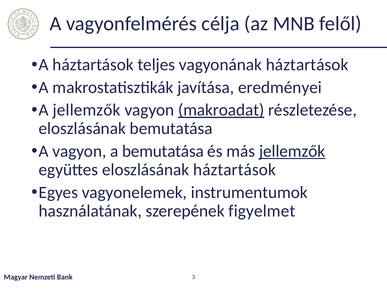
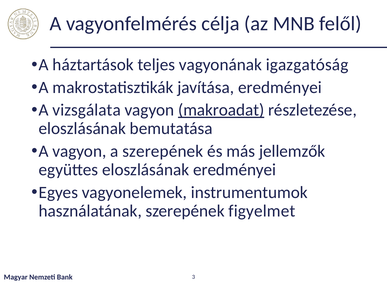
vagyonának háztartások: háztartások -> igazgatóság (307, 65)
A jellemzők: jellemzők -> vizsgálata (87, 110)
a bemutatása: bemutatása -> szerepének (163, 151)
jellemzők underline: present -> none (292, 151)
eloszlásának háztartások: háztartások -> eredményei (235, 170)
